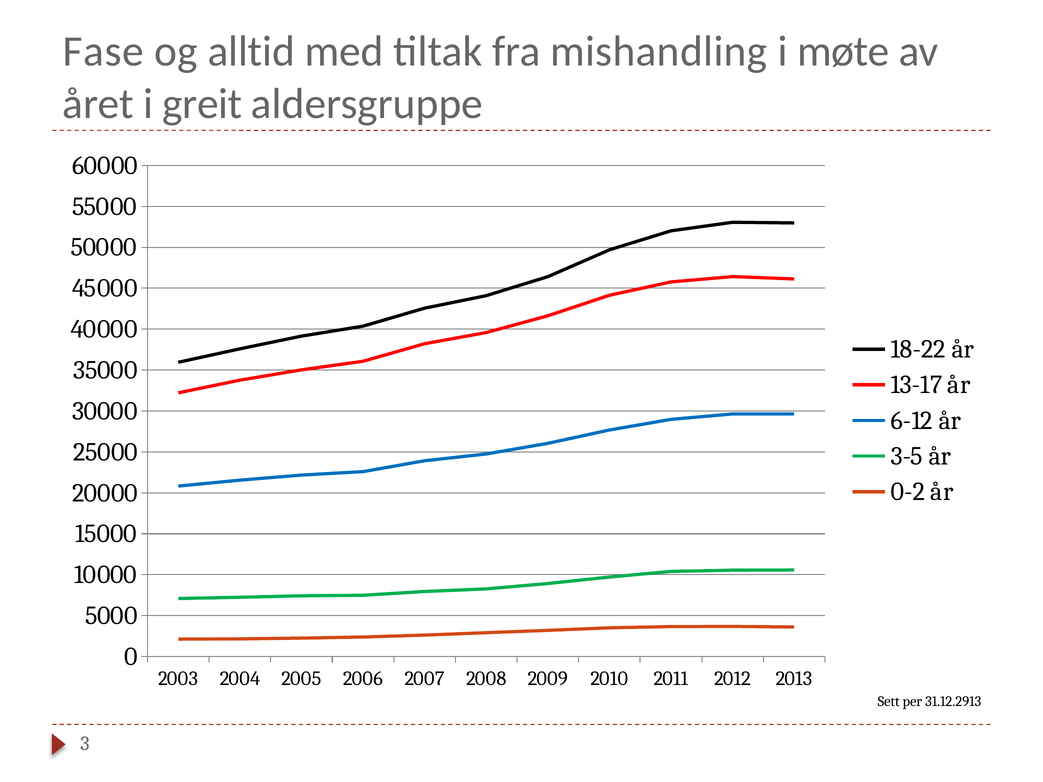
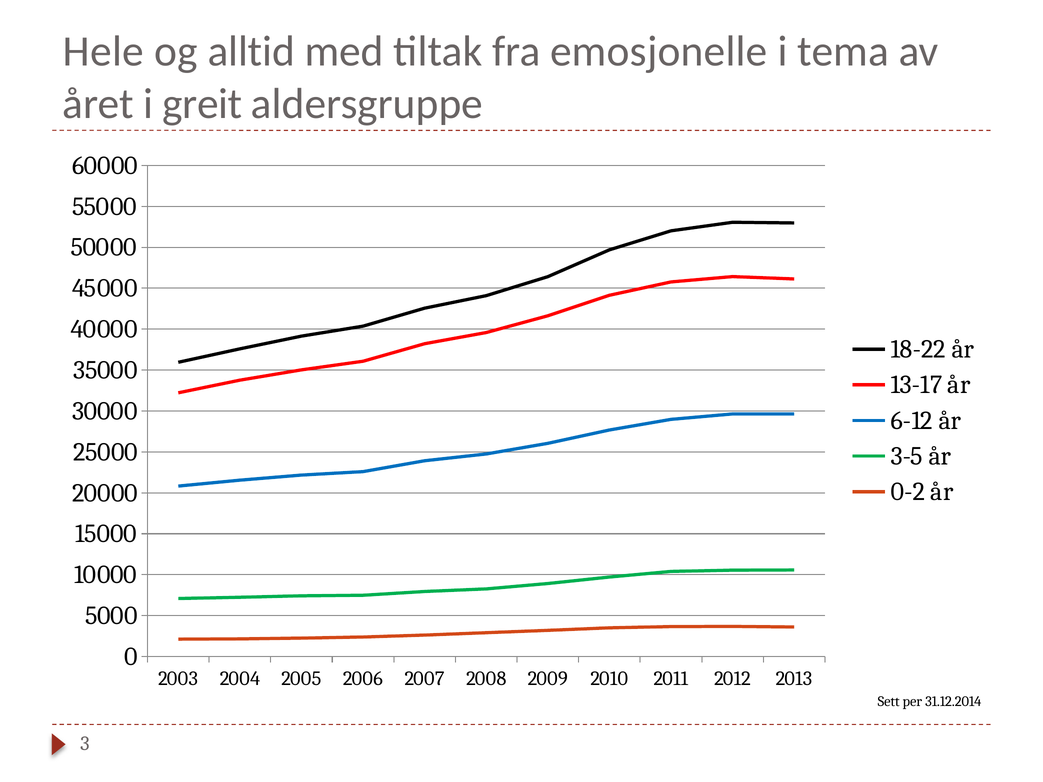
Fase: Fase -> Hele (103, 52)
mishandling: mishandling -> emosjonelle (659, 52)
møte: møte -> tema (843, 52)
31.12.2913: 31.12.2913 -> 31.12.2014 (953, 702)
